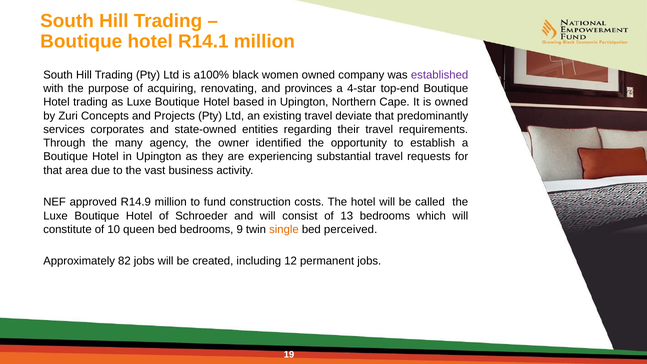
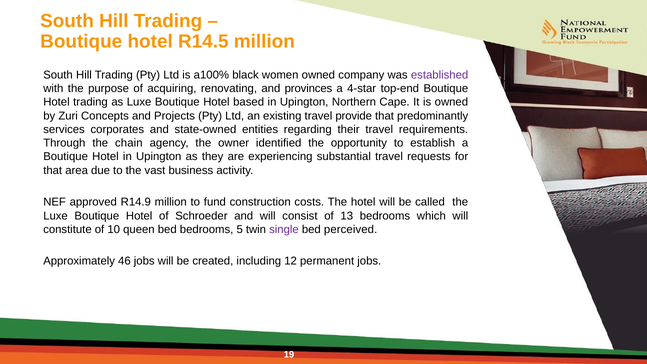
R14.1: R14.1 -> R14.5 (203, 42)
deviate: deviate -> provide (354, 116)
many: many -> chain (129, 143)
9: 9 -> 5 (240, 229)
single colour: orange -> purple (284, 229)
82: 82 -> 46 (124, 261)
